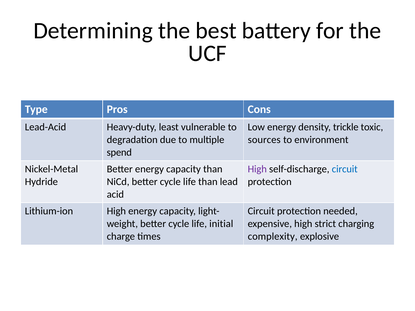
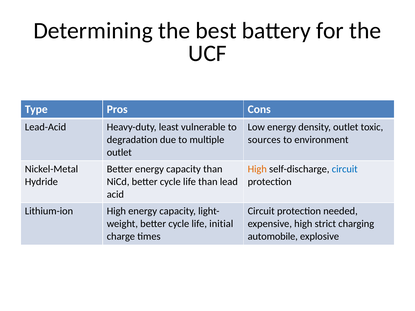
density trickle: trickle -> outlet (346, 127)
spend: spend -> outlet (119, 152)
High colour: purple -> orange (257, 169)
complexity: complexity -> automobile (273, 237)
